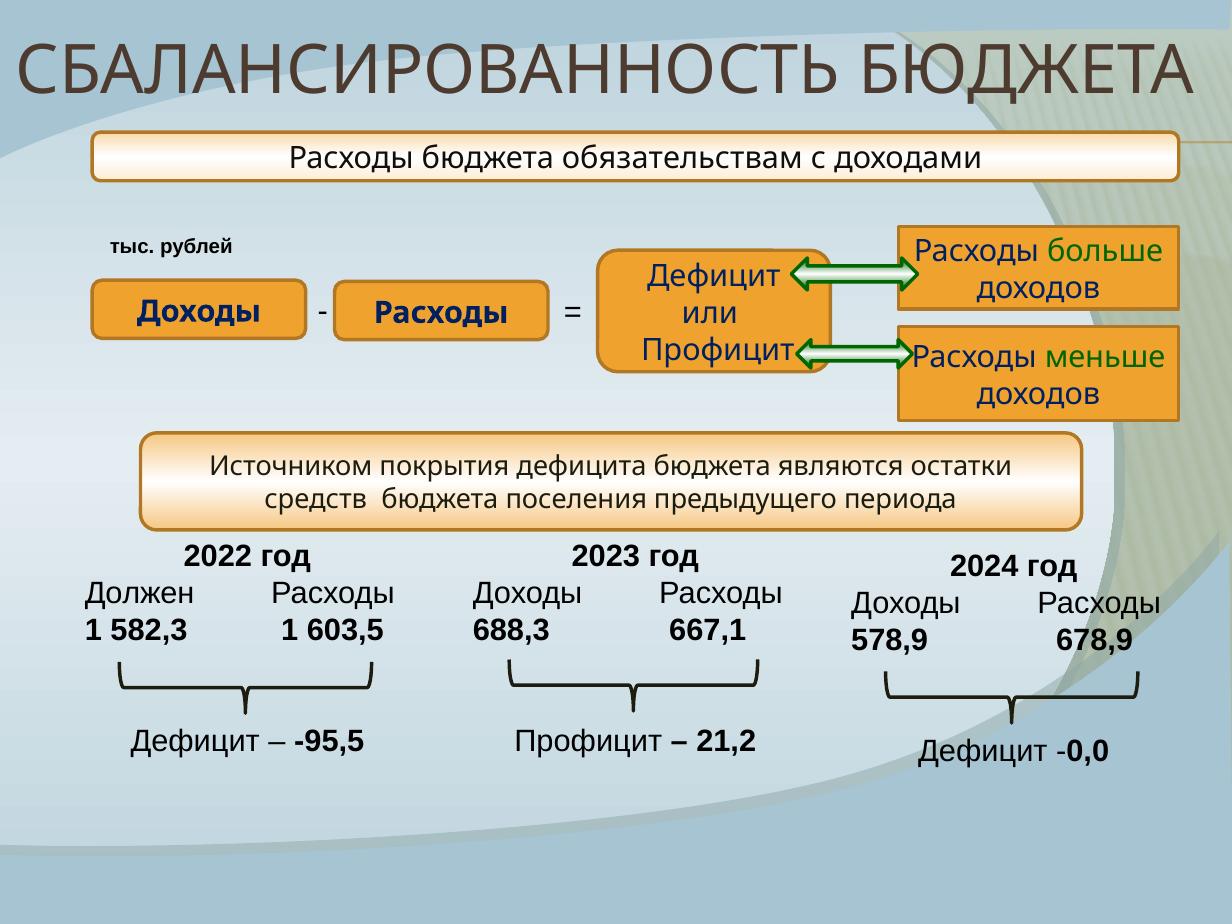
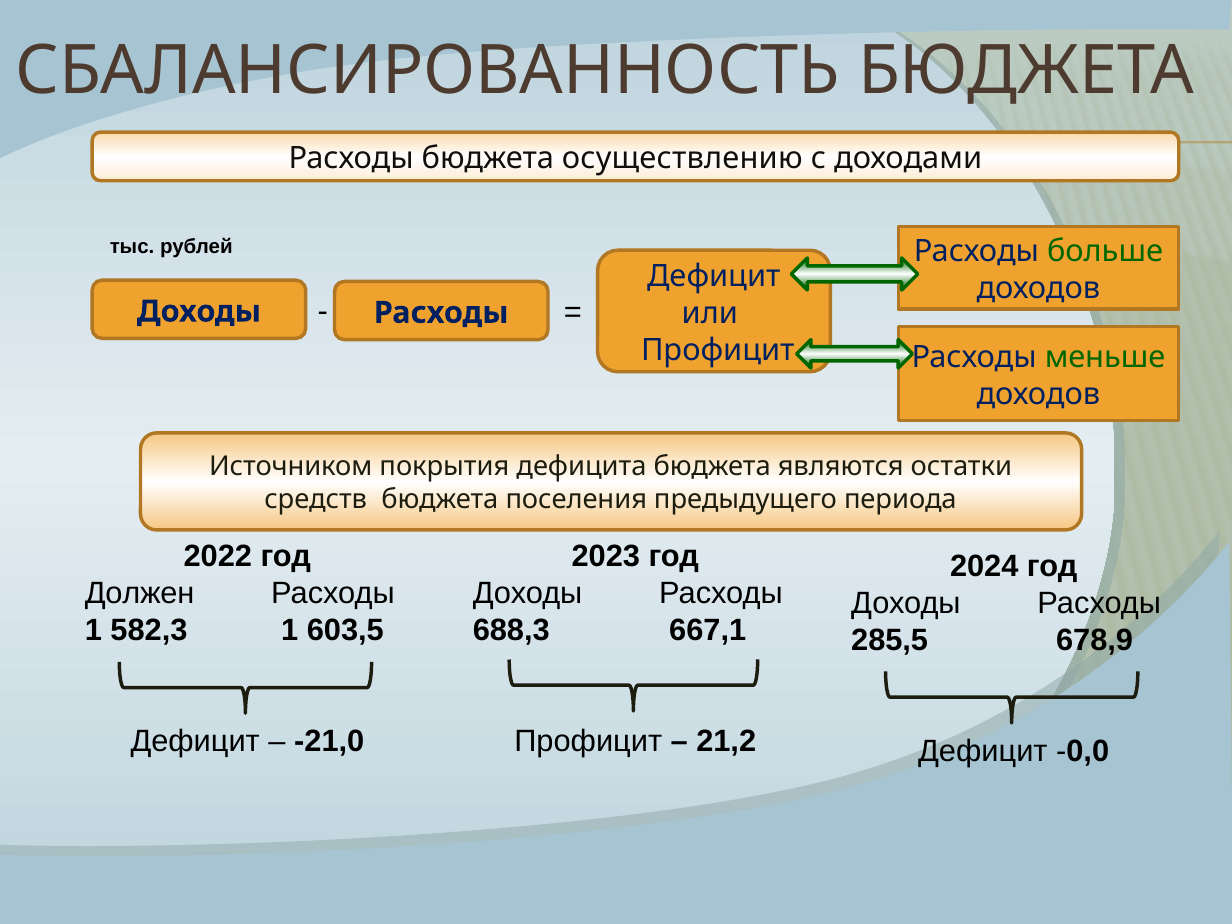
обязательствам: обязательствам -> осуществлению (682, 159)
578,9: 578,9 -> 285,5 (890, 640)
-95,5: -95,5 -> -21,0 (329, 741)
